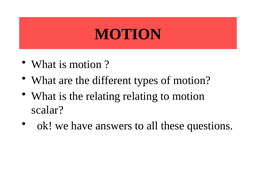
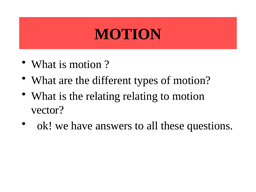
scalar: scalar -> vector (48, 110)
